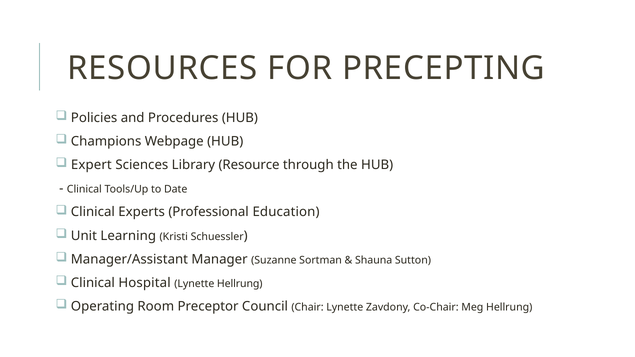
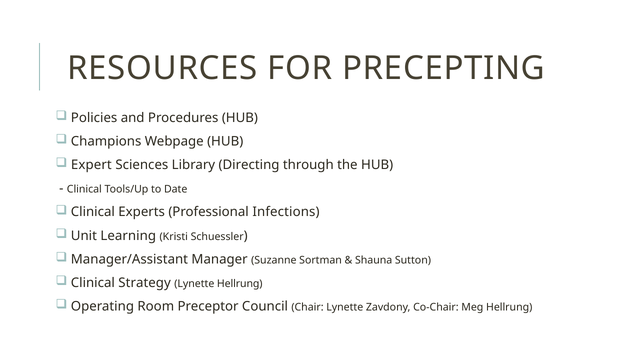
Resource: Resource -> Directing (249, 165)
Education: Education -> Infections (286, 212)
Hospital: Hospital -> Strategy (145, 283)
